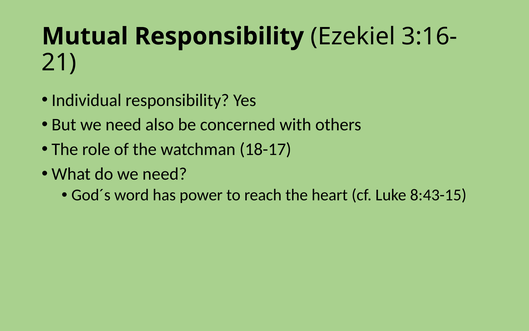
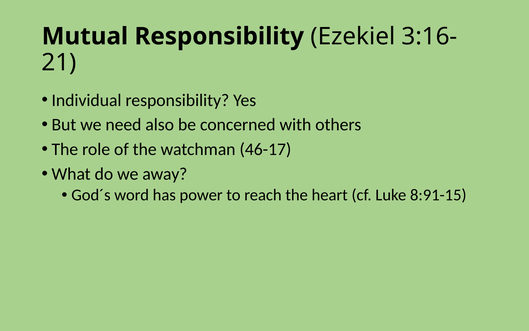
18-17: 18-17 -> 46-17 (265, 149)
do we need: need -> away (165, 174)
8:43-15: 8:43-15 -> 8:91-15 (438, 195)
